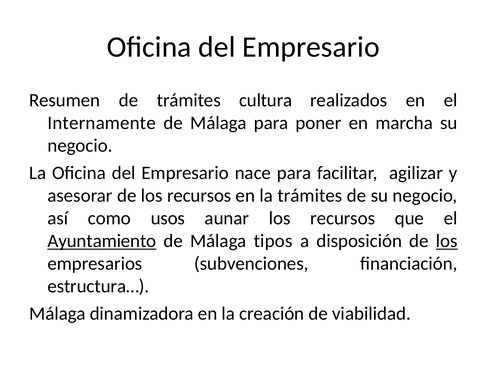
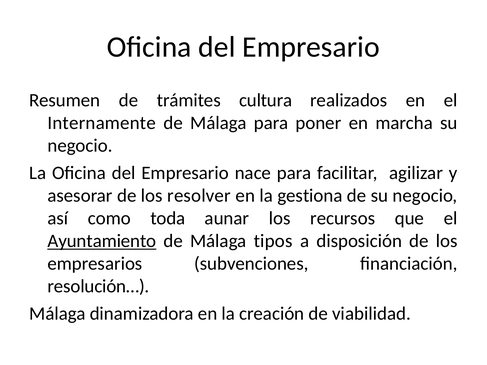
de los recursos: recursos -> resolver (199, 196)
la trámites: trámites -> gestiona (310, 196)
usos: usos -> toda (168, 218)
los underline: present -> none (447, 241)
estructura…: estructura… -> resolución… (98, 287)
